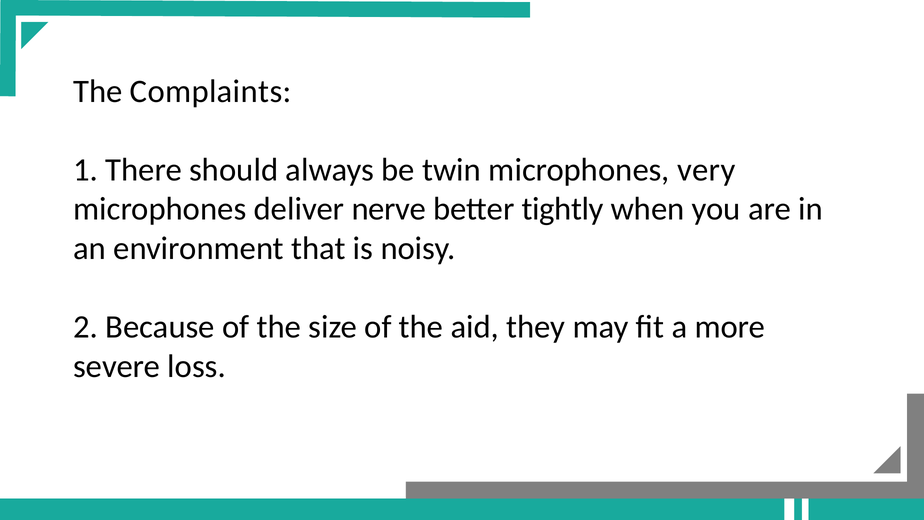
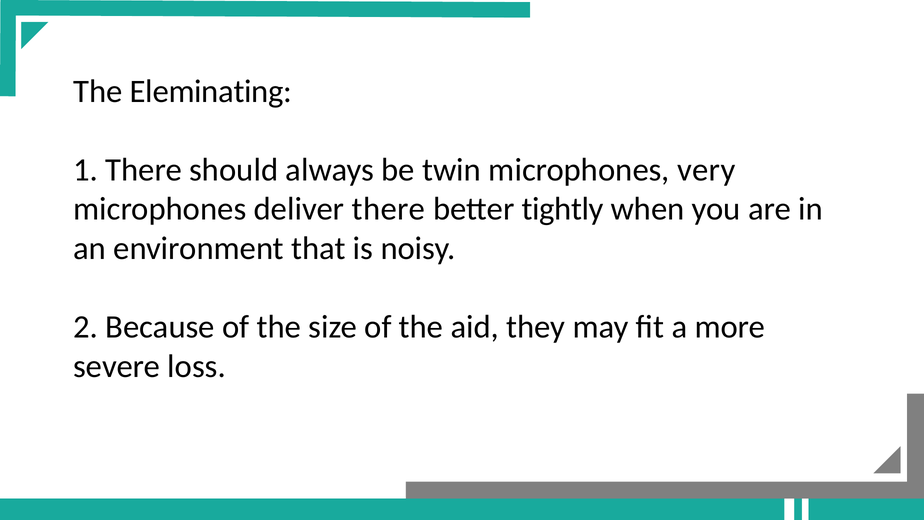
Complaints: Complaints -> Eleminating (211, 91)
deliver nerve: nerve -> there (388, 209)
